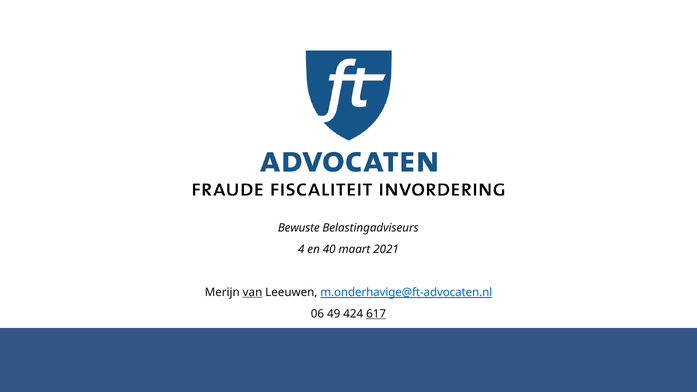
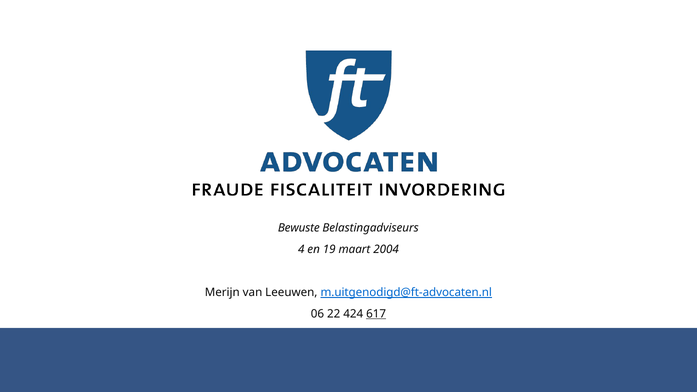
40: 40 -> 19 (329, 249)
2021: 2021 -> 2004 (386, 249)
van underline: present -> none (253, 292)
m.onderhavige@ft-advocaten.nl: m.onderhavige@ft-advocaten.nl -> m.uitgenodigd@ft-advocaten.nl (406, 292)
49: 49 -> 22 (334, 314)
